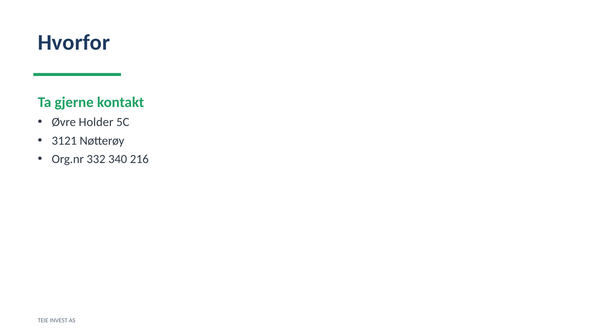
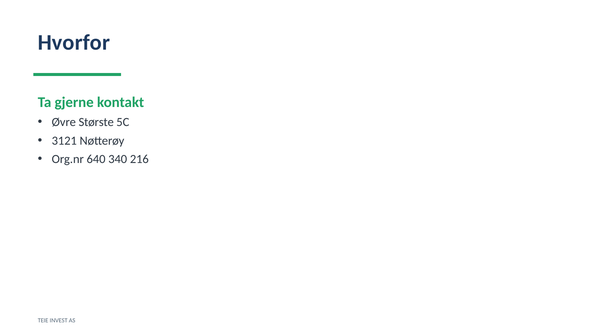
Holder: Holder -> Største (96, 122)
332: 332 -> 640 (96, 159)
